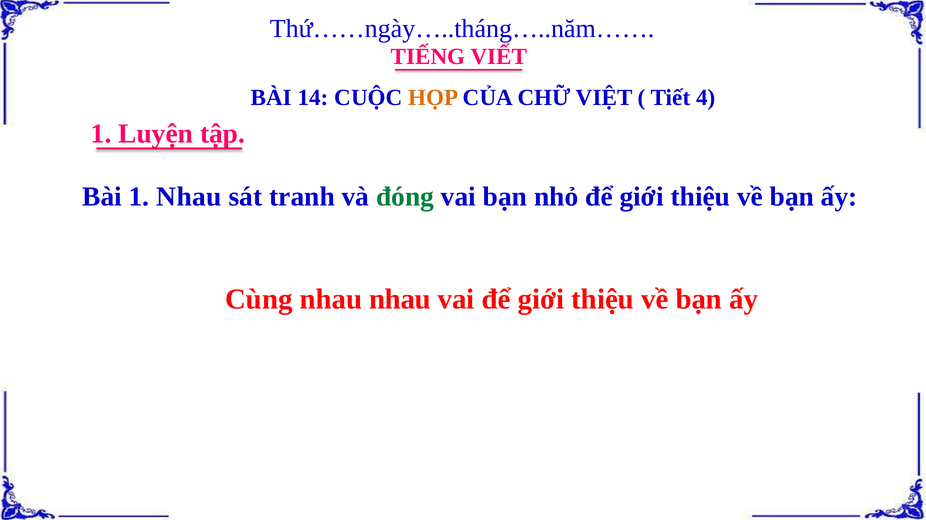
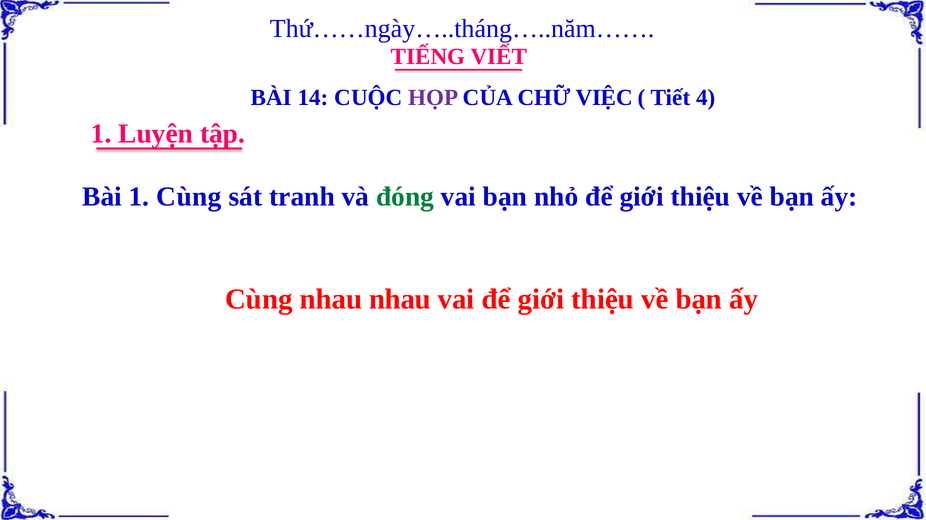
HỌP colour: orange -> purple (433, 97)
VIỆT: VIỆT -> VIỆC (604, 97)
1 Nhau: Nhau -> Cùng (189, 197)
